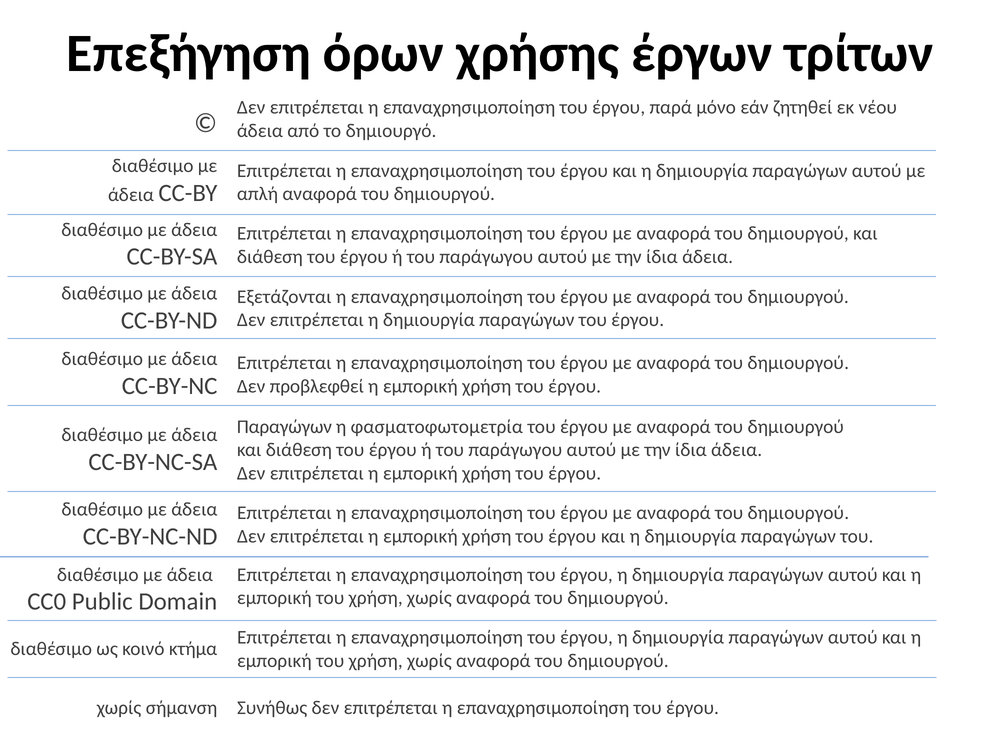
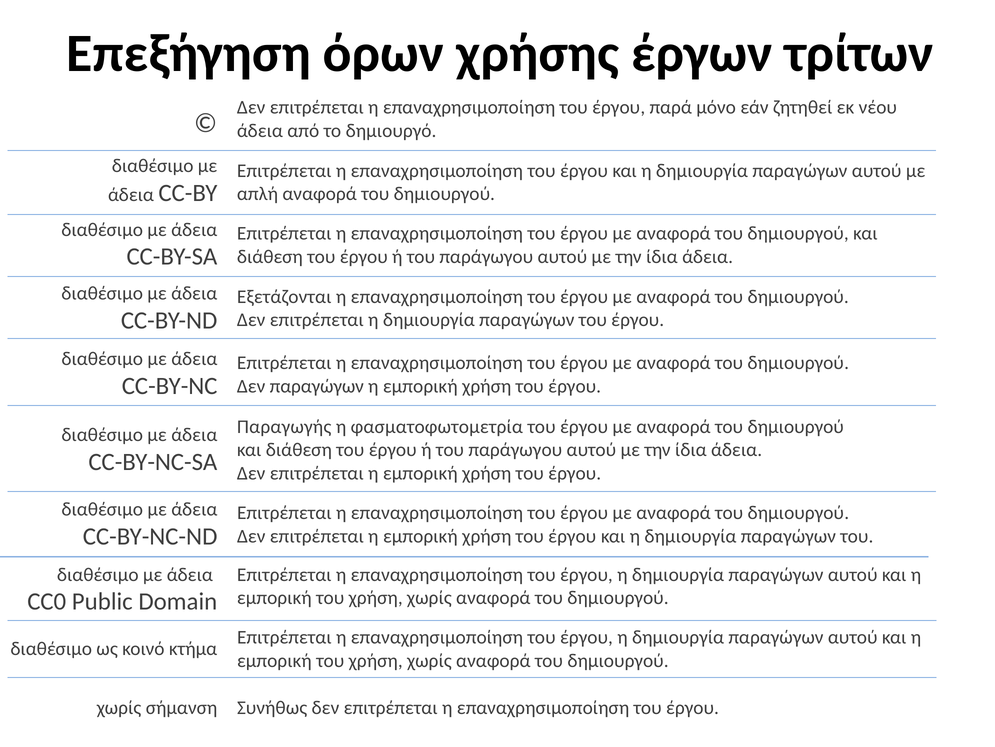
Δεν προβλεφθεί: προβλεφθεί -> παραγώγων (317, 386)
Παραγώγων: Παραγώγων -> Παραγωγής (284, 426)
